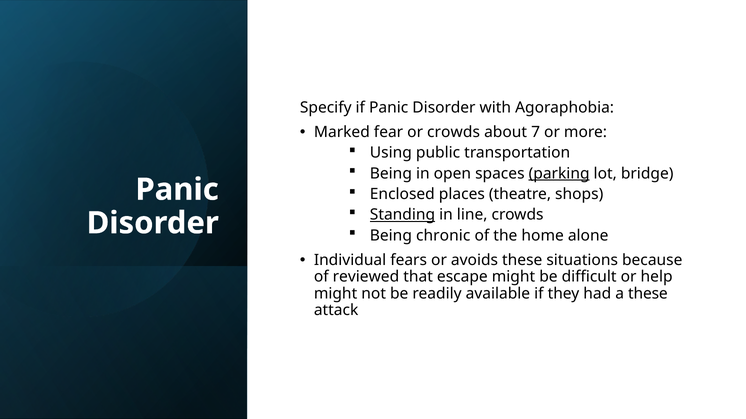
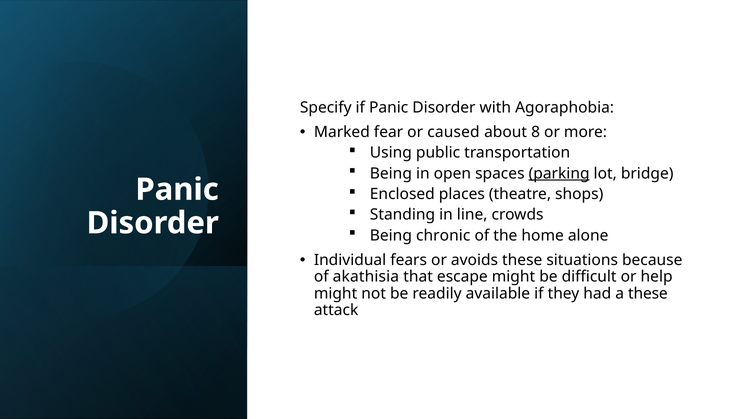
or crowds: crowds -> caused (453, 132)
7: 7 -> 8 (536, 132)
Standing underline: present -> none (402, 215)
reviewed: reviewed -> akathisia (366, 277)
